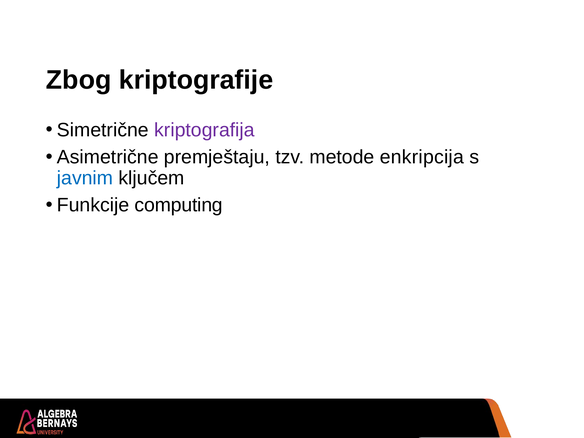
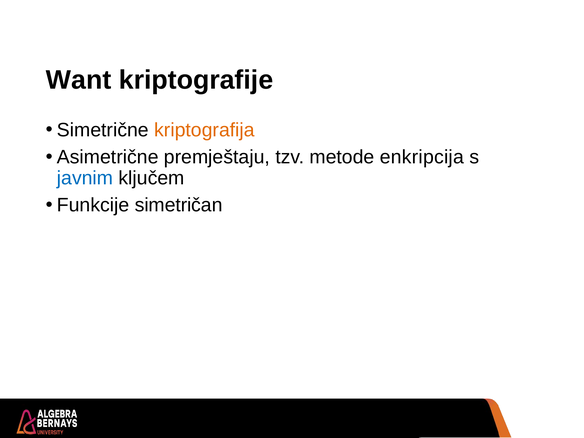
Zbog: Zbog -> Want (79, 80)
kriptografija colour: purple -> orange (204, 130)
computing: computing -> simetričan (179, 205)
